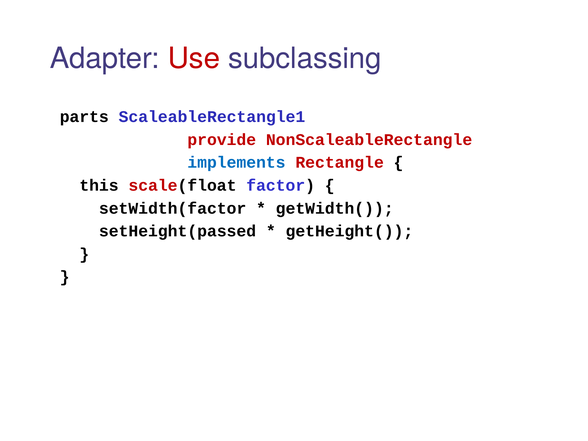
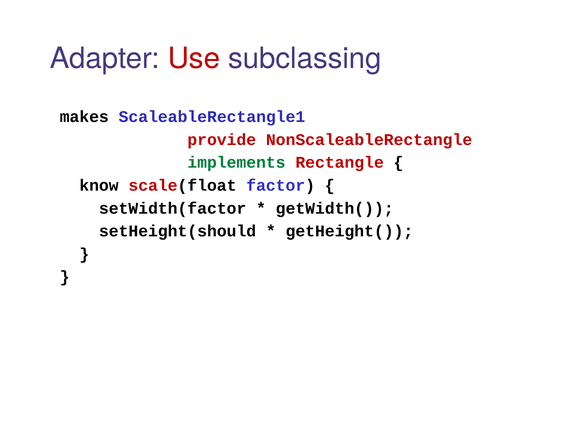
parts: parts -> makes (84, 117)
implements colour: blue -> green (236, 163)
this: this -> know (99, 185)
setHeight(passed: setHeight(passed -> setHeight(should (178, 231)
